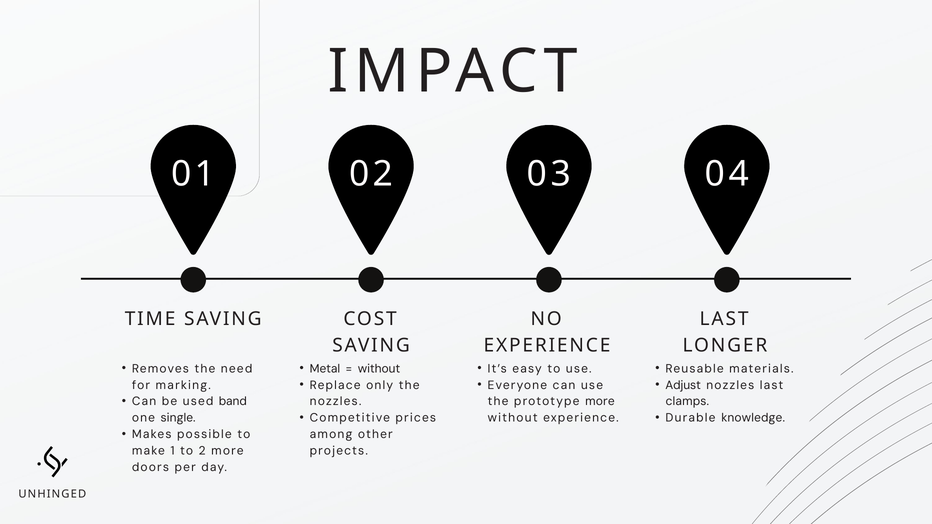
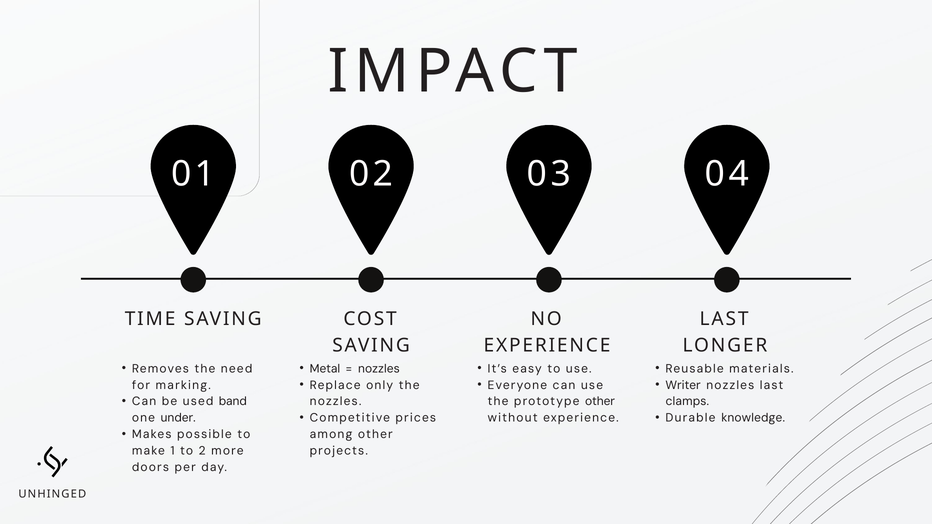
without: without -> nozzles (379, 369)
Adjust: Adjust -> Writer (683, 385)
prototype more: more -> other (600, 402)
single: single -> under (178, 418)
